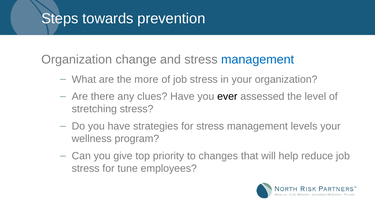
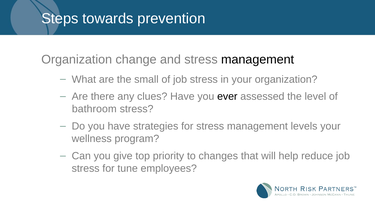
management colour: blue -> black (258, 59)
more: more -> small (146, 79)
stretching: stretching -> bathroom (94, 109)
